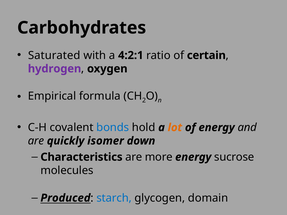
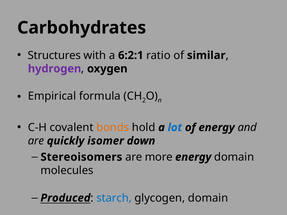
Saturated: Saturated -> Structures (54, 55)
4:2:1: 4:2:1 -> 6:2:1 (131, 55)
certain: certain -> similar (206, 55)
bonds colour: blue -> orange (113, 128)
lot colour: orange -> blue (175, 128)
Characteristics: Characteristics -> Stereoisomers (81, 157)
energy sucrose: sucrose -> domain (234, 157)
